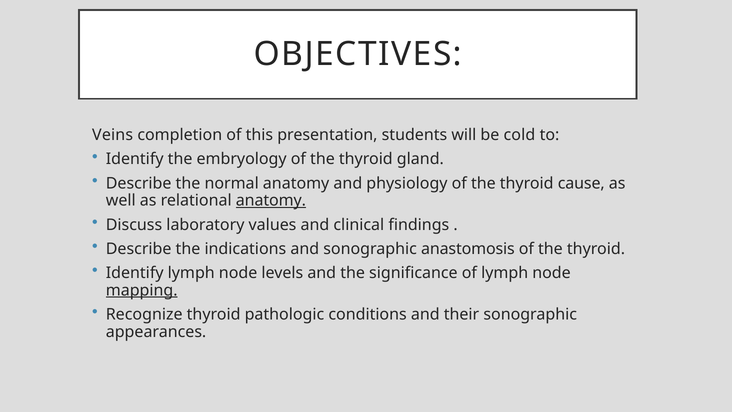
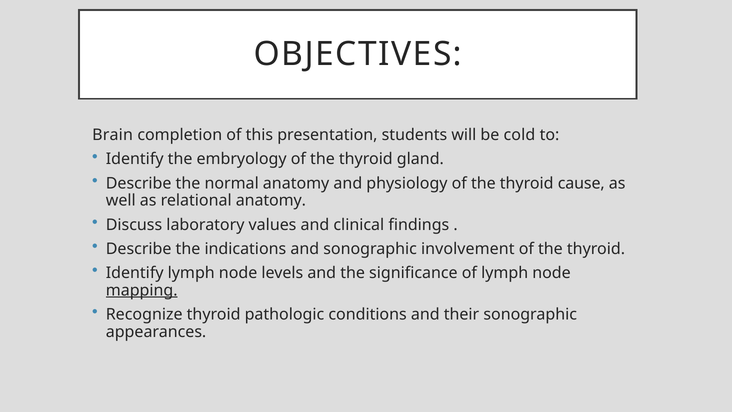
Veins: Veins -> Brain (113, 135)
anatomy underline: present -> none (271, 200)
anastomosis: anastomosis -> involvement (468, 249)
